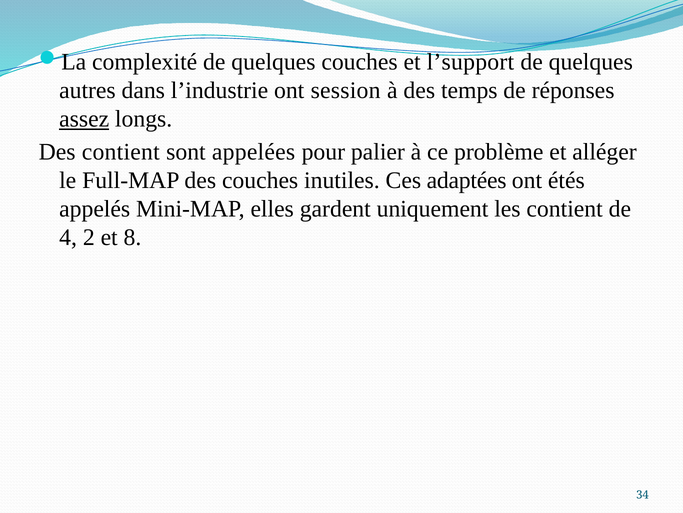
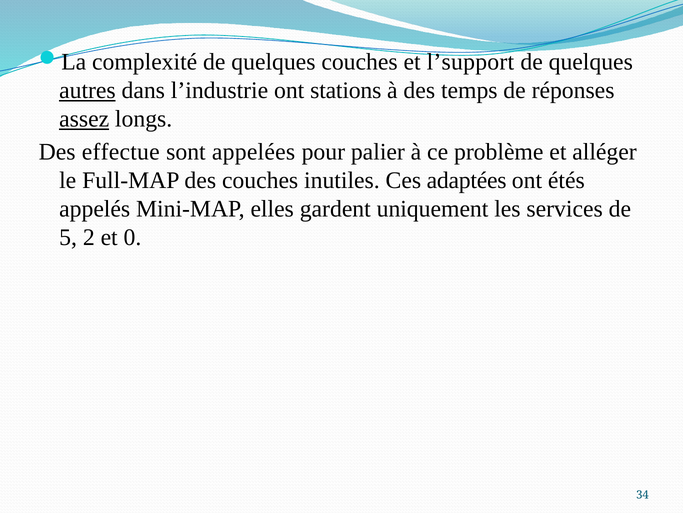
autres underline: none -> present (87, 90)
session: session -> stations (346, 90)
Des contient: contient -> effectue (121, 152)
les contient: contient -> services (565, 209)
4: 4 -> 5 (68, 237)
8: 8 -> 0 (132, 237)
